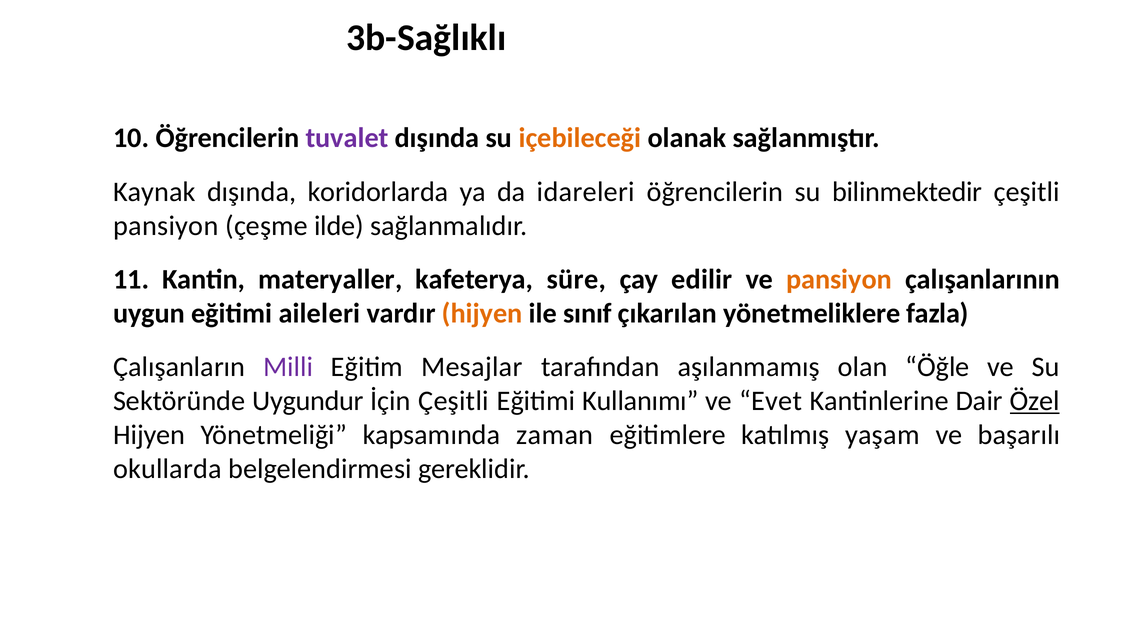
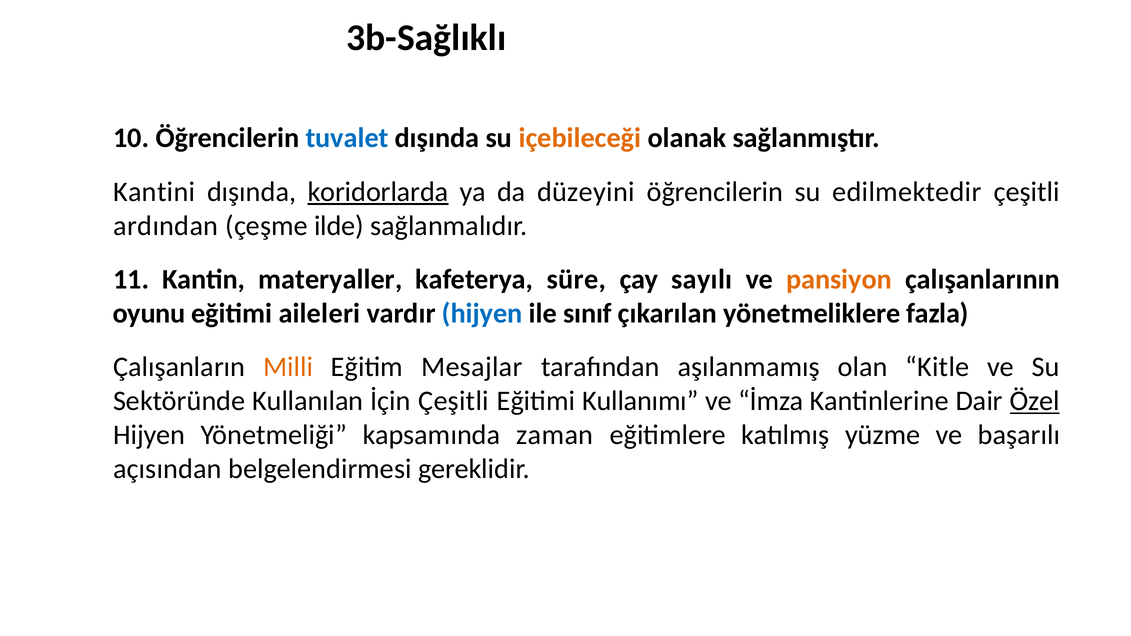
tuvalet colour: purple -> blue (347, 138)
Kaynak: Kaynak -> Kantini (154, 192)
koridorlarda underline: none -> present (378, 192)
idareleri: idareleri -> düzeyini (586, 192)
bilinmektedir: bilinmektedir -> edilmektedir (907, 192)
pansiyon: pansiyon -> ardından (166, 226)
edilir: edilir -> sayılı (702, 280)
uygun: uygun -> oyunu (149, 313)
hijyen colour: orange -> blue (482, 313)
Milli colour: purple -> orange (288, 367)
Öğle: Öğle -> Kitle (937, 367)
Uygundur: Uygundur -> Kullanılan (308, 401)
Evet: Evet -> İmza (771, 401)
yaşam: yaşam -> yüzme (883, 435)
okullarda: okullarda -> açısından (167, 469)
